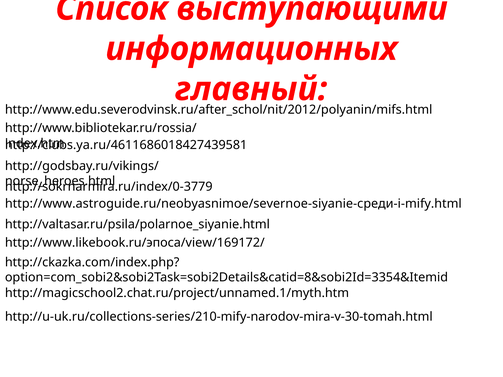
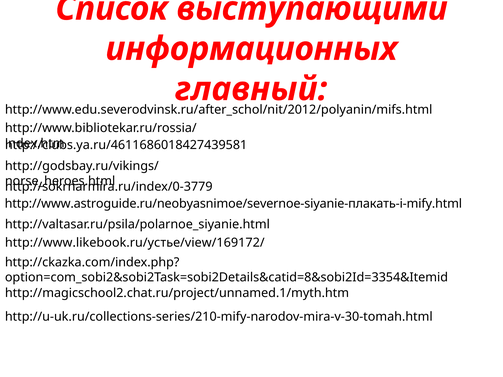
http://www.astroguide.ru/neobyasnimoe/severnoe-siyanie-среди-i-mify.html: http://www.astroguide.ru/neobyasnimoe/severnoe-siyanie-среди-i-mify.html -> http://www.astroguide.ru/neobyasnimoe/severnoe-siyanie-плакать-i-mify.html (233, 204)
http://www.likebook.ru/эпоса/view/169172/: http://www.likebook.ru/эпоса/view/169172/ -> http://www.likebook.ru/устье/view/169172/ (135, 243)
